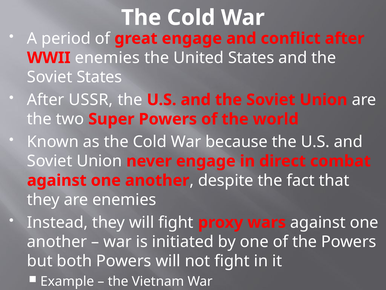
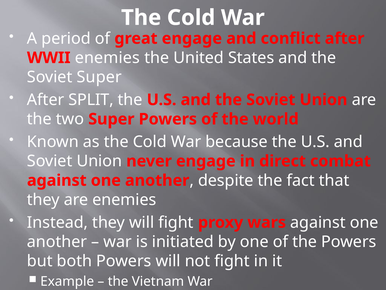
Soviet States: States -> Super (99, 77)
USSR: USSR -> SPLIT (91, 100)
